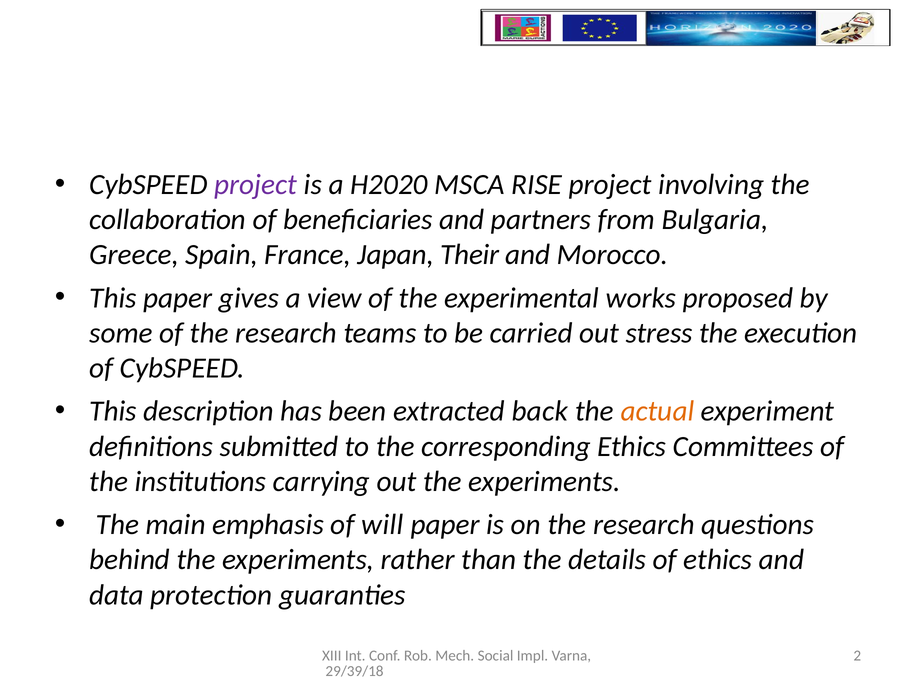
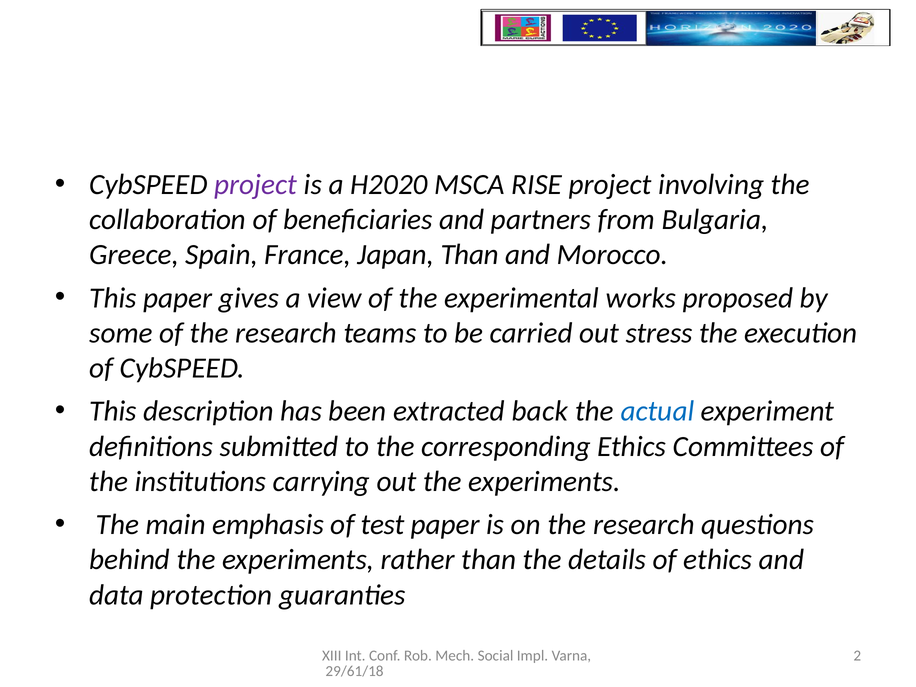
Japan Their: Their -> Than (470, 255)
actual colour: orange -> blue (657, 411)
will: will -> test (383, 525)
29/39/18: 29/39/18 -> 29/61/18 (355, 671)
